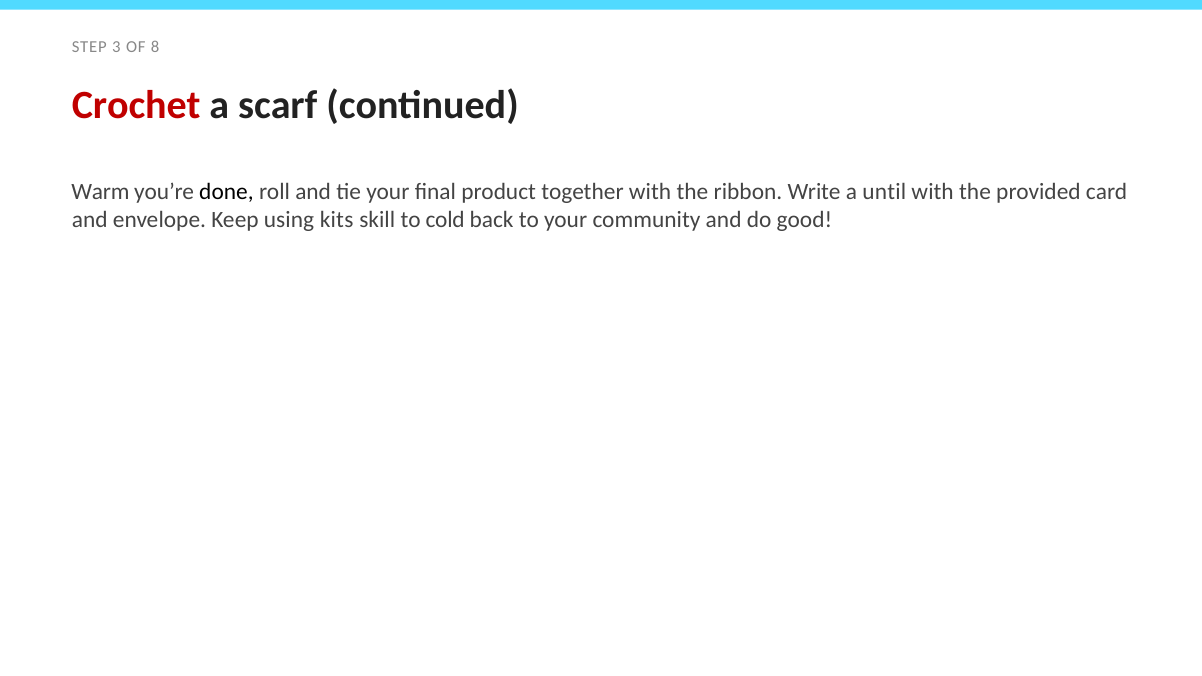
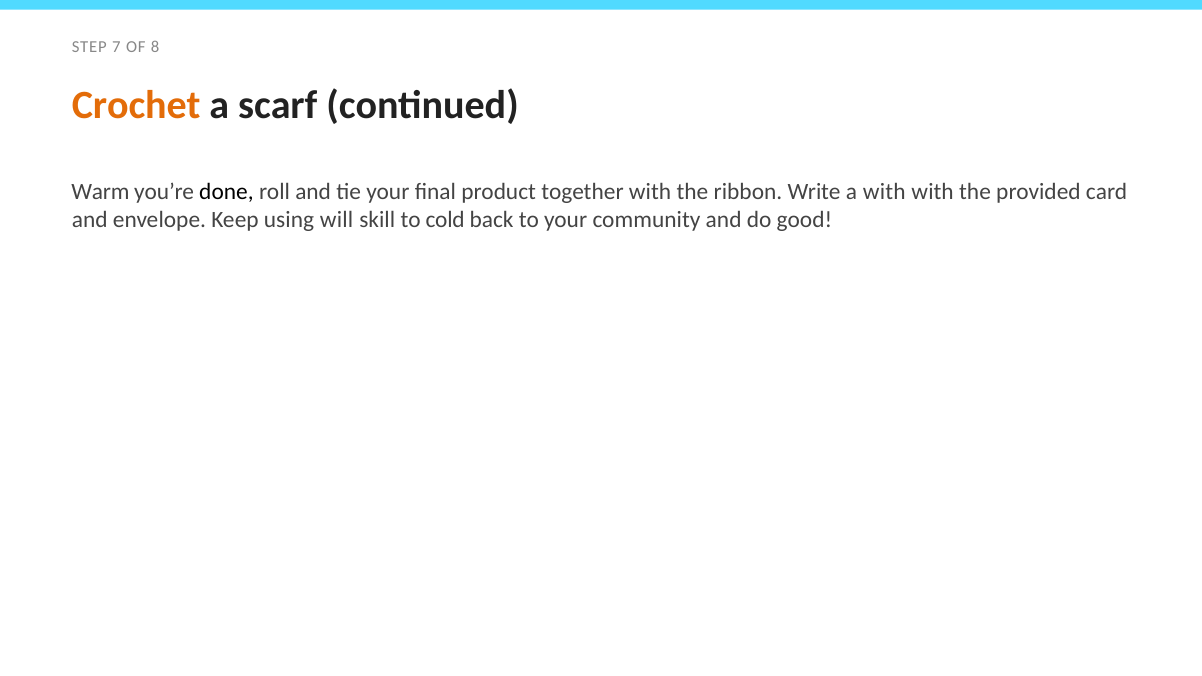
3: 3 -> 7 (116, 47)
Crochet colour: red -> orange (136, 105)
a until: until -> with (884, 192)
kits: kits -> will (337, 220)
